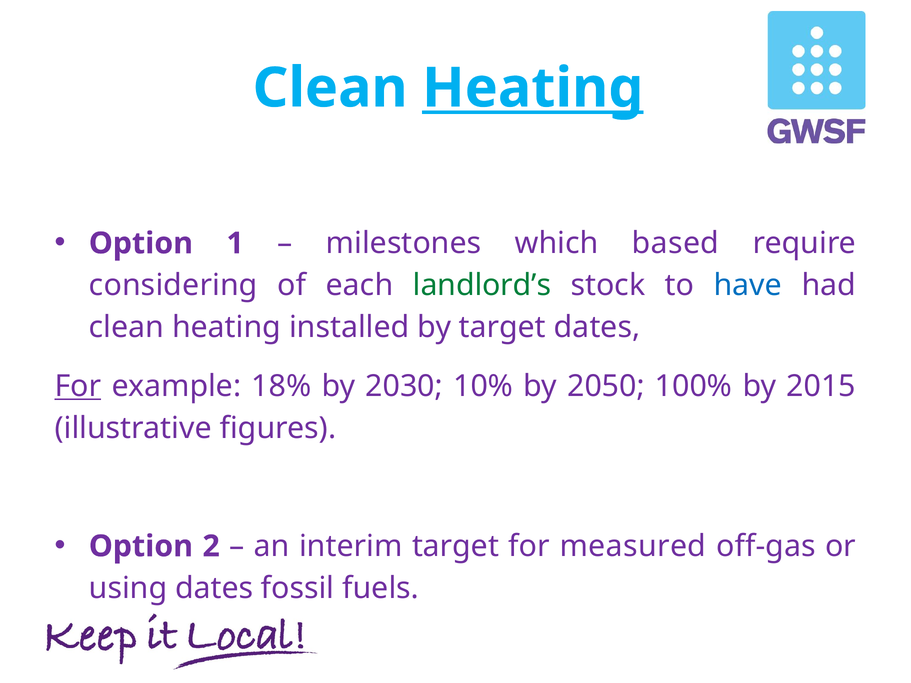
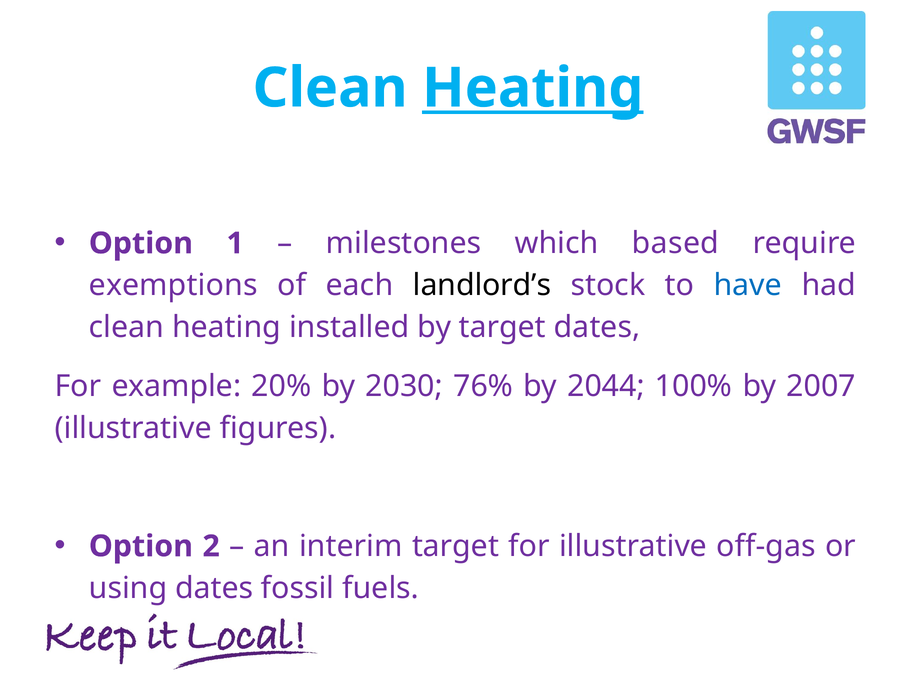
considering: considering -> exemptions (173, 285)
landlord’s colour: green -> black (482, 285)
For underline: present -> none (78, 386)
18%: 18% -> 20% (281, 386)
10%: 10% -> 76% (483, 386)
2050: 2050 -> 2044 (606, 386)
2015: 2015 -> 2007 (821, 386)
for measured: measured -> illustrative (633, 546)
